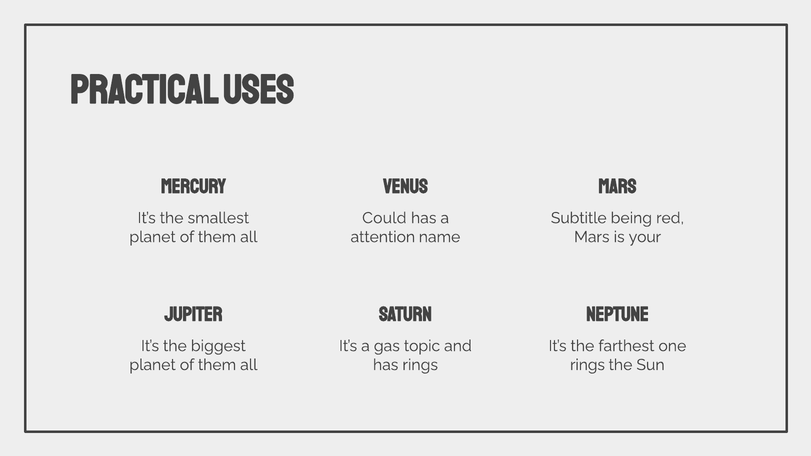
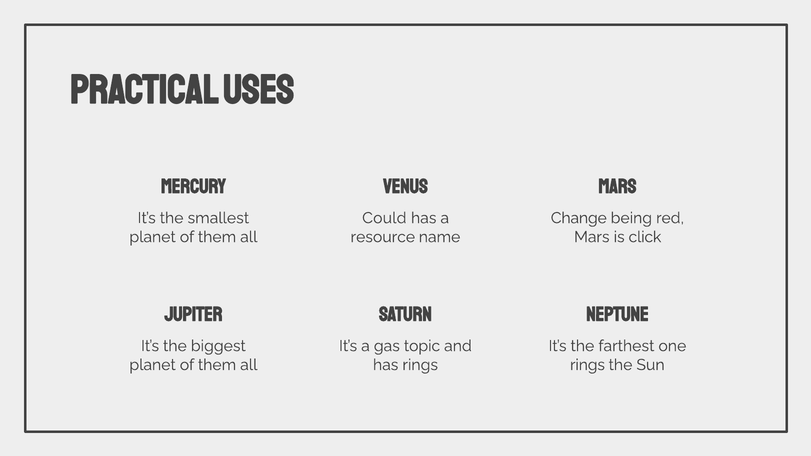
Subtitle: Subtitle -> Change (579, 218)
attention: attention -> resource (383, 237)
your: your -> click (645, 237)
